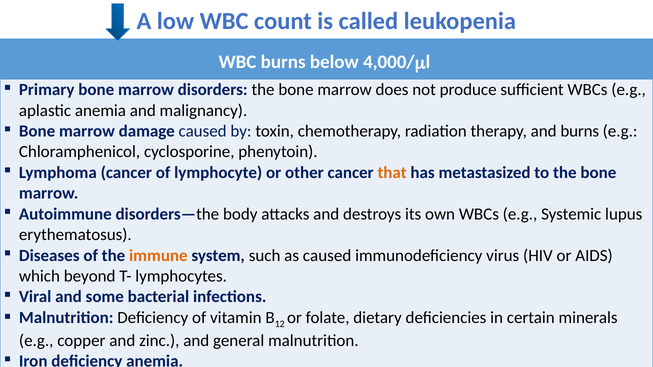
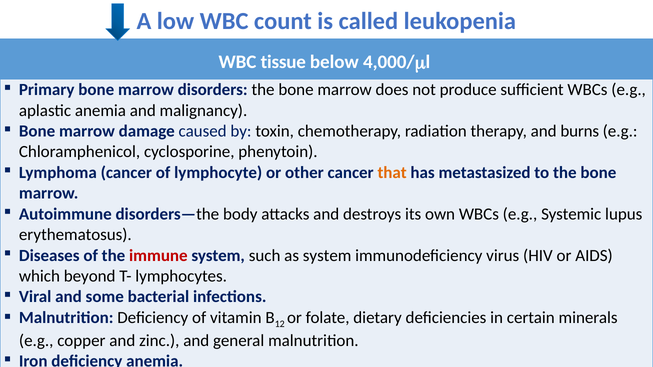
WBC burns: burns -> tissue (283, 62)
immune colour: orange -> red (158, 256)
as caused: caused -> system (327, 256)
